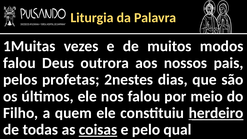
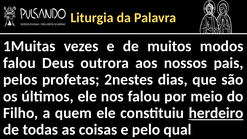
coisas underline: present -> none (98, 130)
